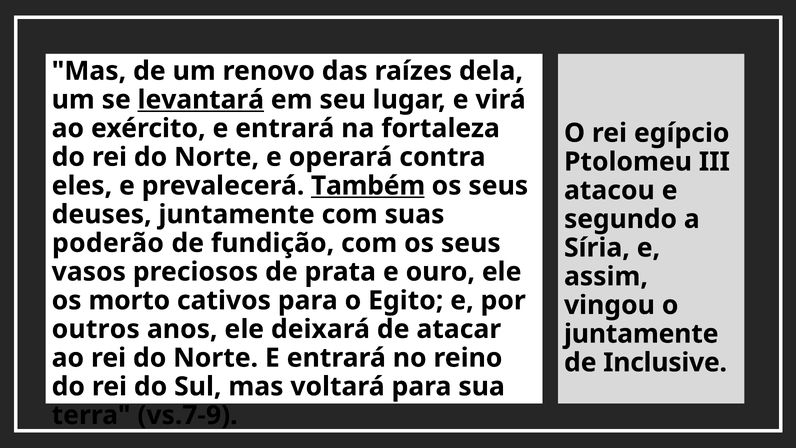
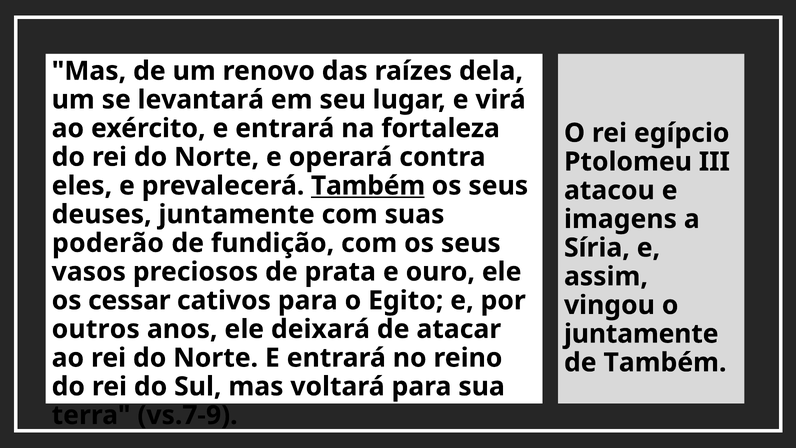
levantará underline: present -> none (201, 100)
segundo: segundo -> imagens (620, 219)
morto: morto -> cessar (129, 300)
de Inclusive: Inclusive -> Também (665, 362)
